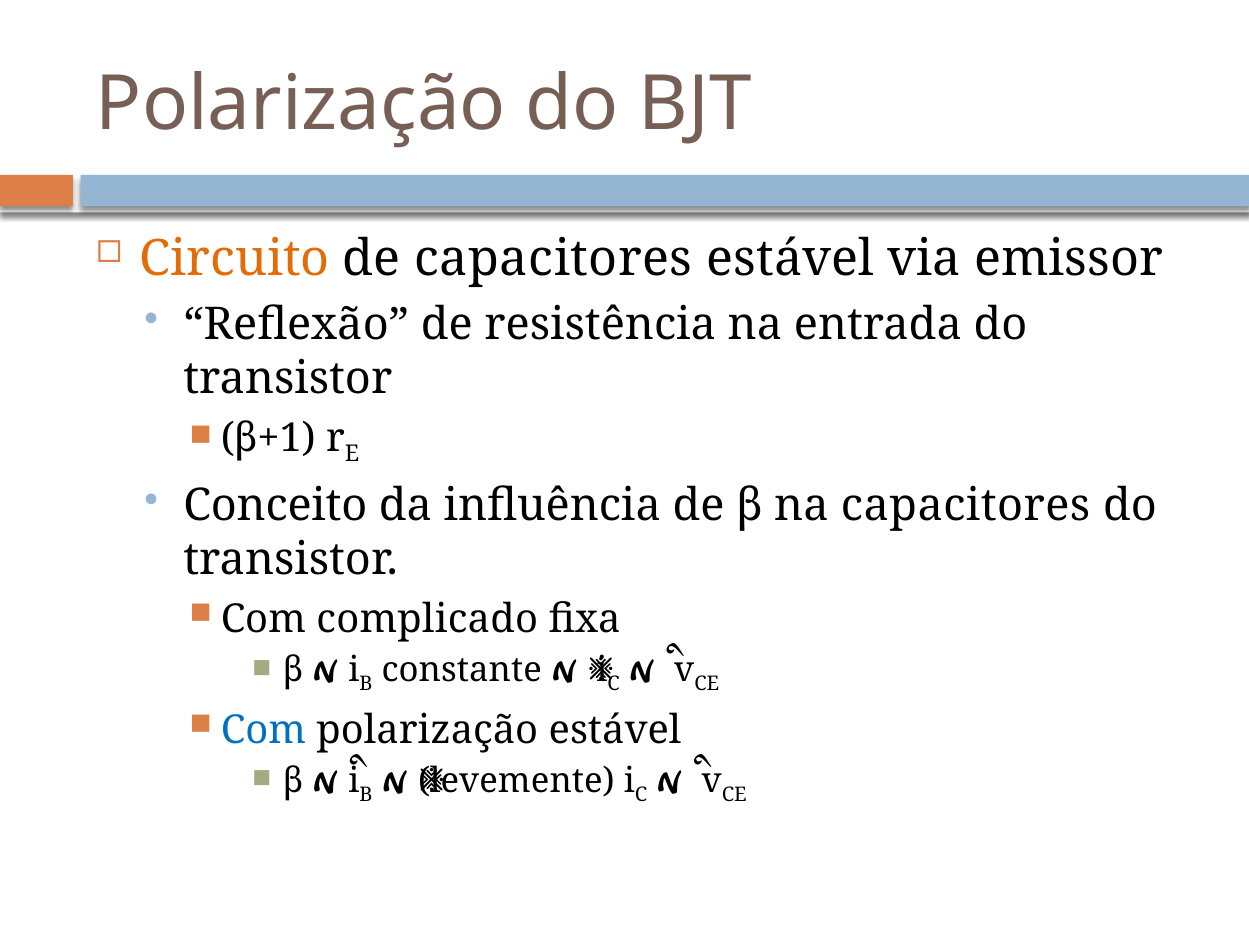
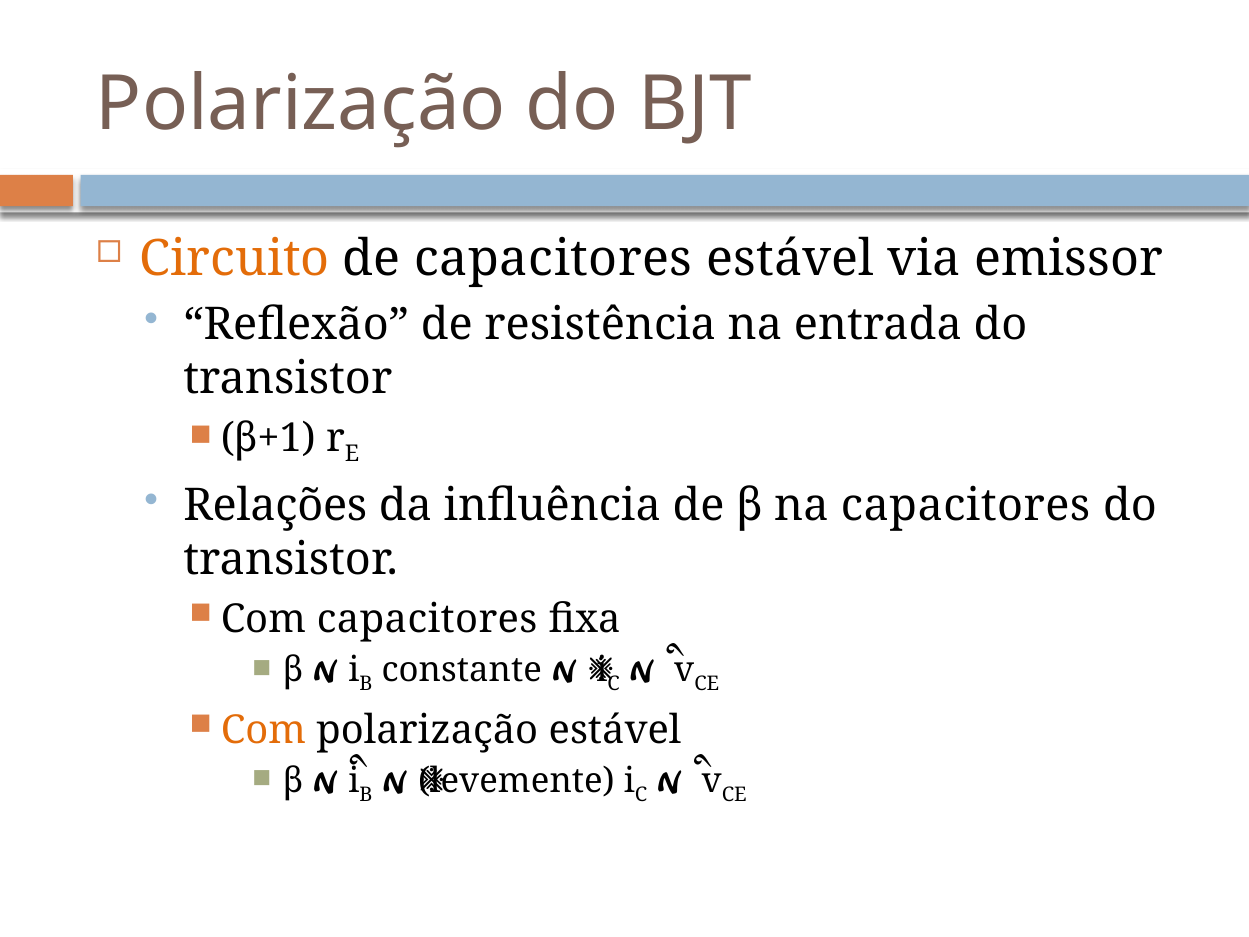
Conceito: Conceito -> Relações (275, 506)
Com complicado: complicado -> capacitores (427, 619)
Com colour: blue -> orange (263, 730)
